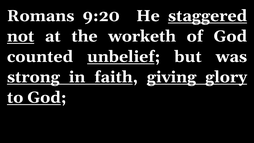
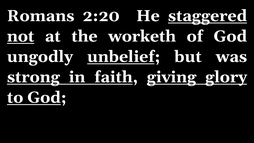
9:20: 9:20 -> 2:20 (101, 16)
counted: counted -> ungodly (40, 57)
